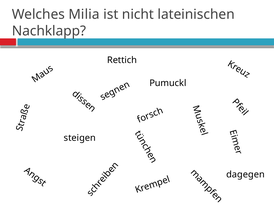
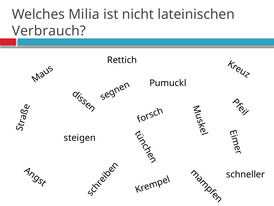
Nachklapp: Nachklapp -> Verbrauch (49, 31)
dagegen: dagegen -> schneller (246, 174)
